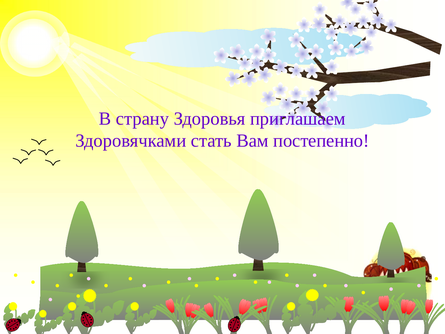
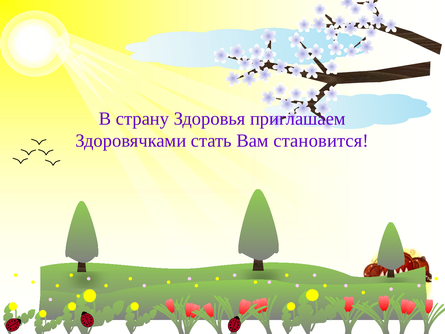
постепенно: постепенно -> становится (321, 141)
